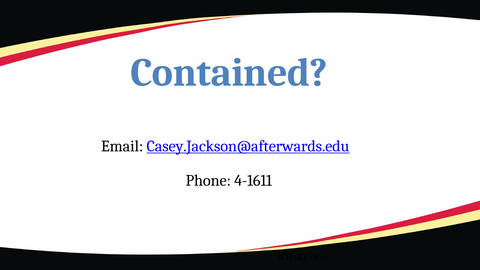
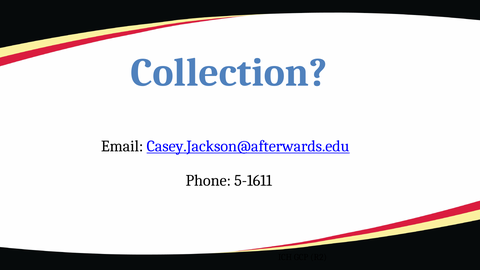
Contained: Contained -> Collection (229, 72)
4-1611: 4-1611 -> 5-1611 (253, 181)
